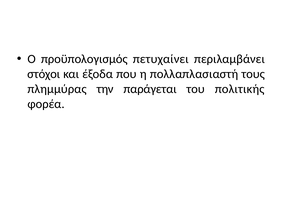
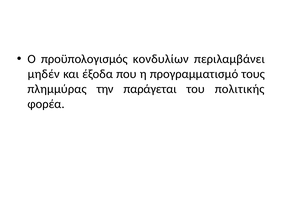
πετυχαίνει: πετυχαίνει -> κονδυλίων (161, 59)
στόχοι: στόχοι -> μηδέν (44, 74)
πολλαπλασιαστή: πολλαπλασιαστή -> προγραμματισμό (194, 74)
